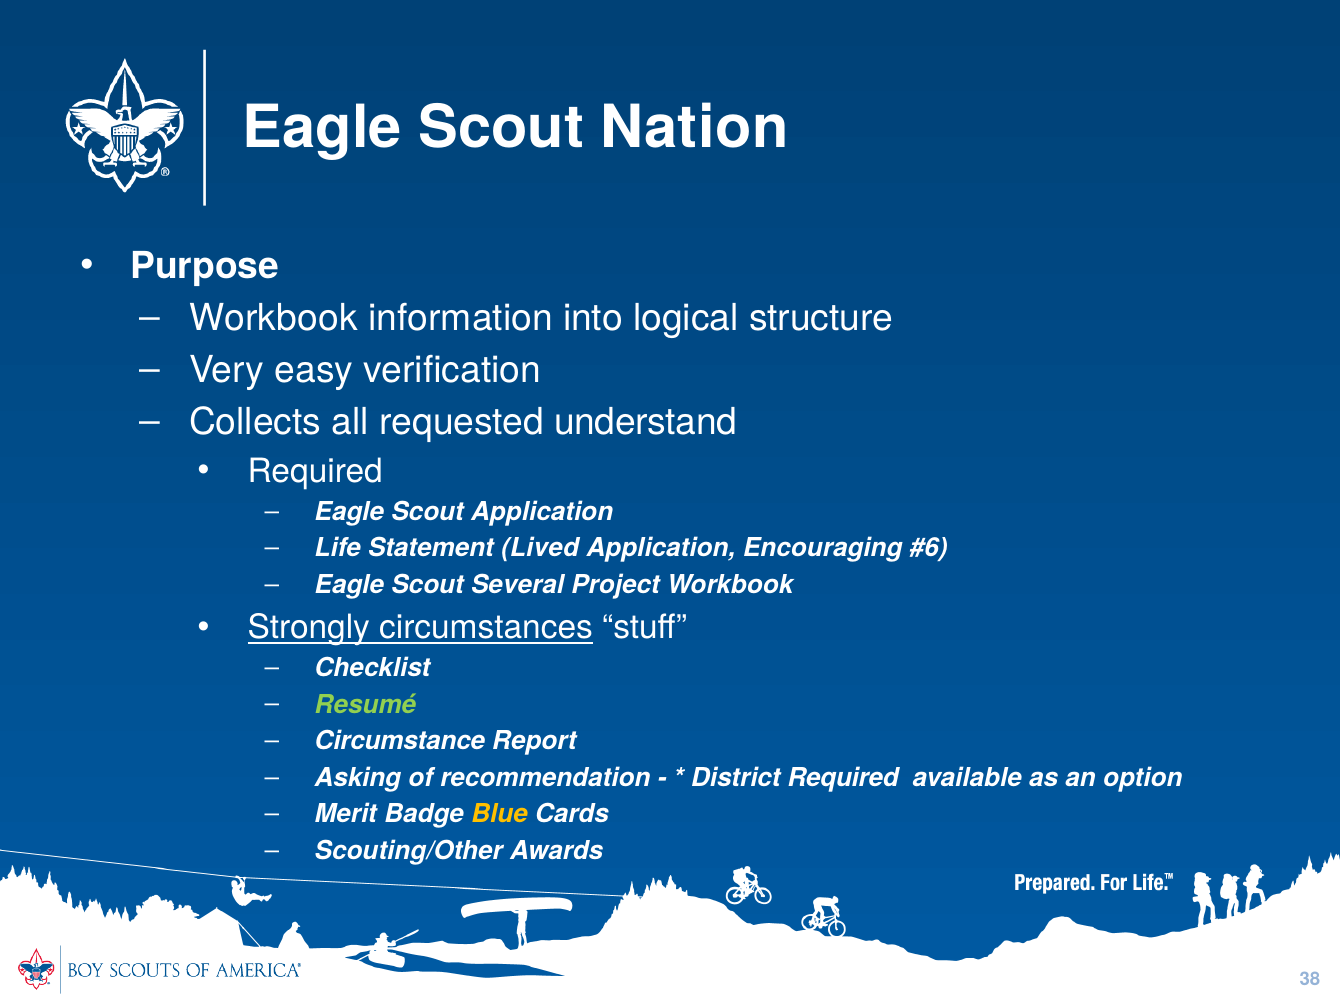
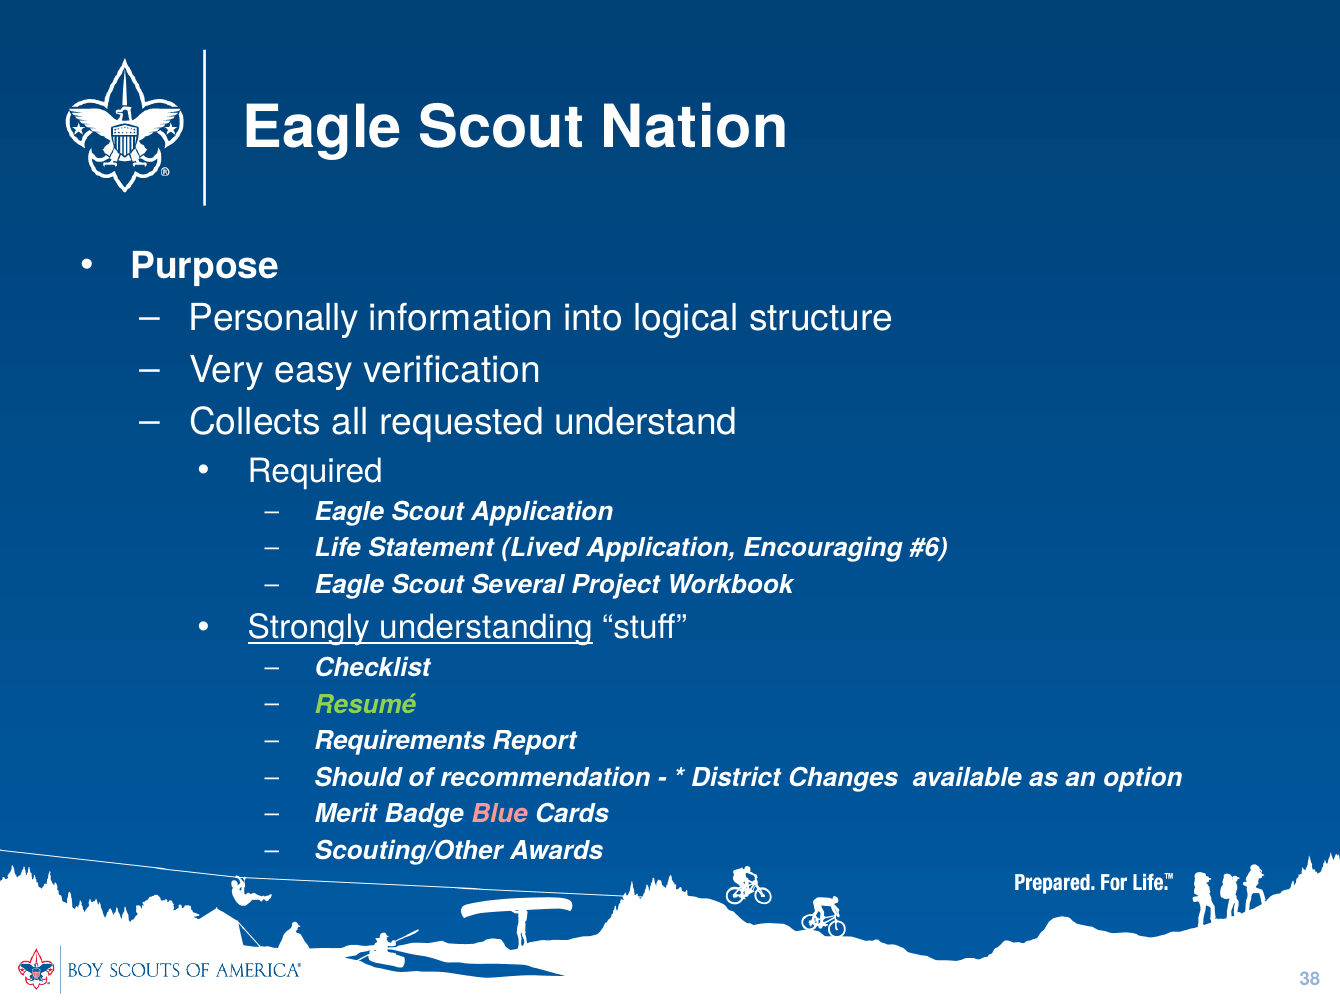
Workbook: Workbook -> Personally (274, 318)
circumstances: circumstances -> understanding (486, 628)
Circumstance: Circumstance -> Requirements (400, 741)
Asking: Asking -> Should (358, 778)
District Required: Required -> Changes (843, 778)
Blue colour: yellow -> pink (500, 814)
